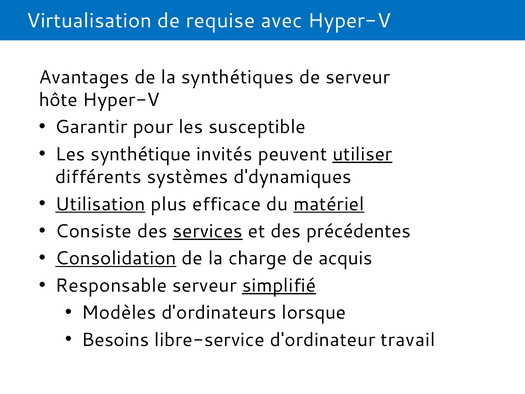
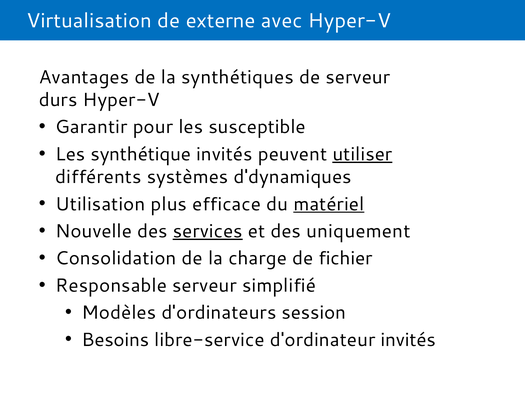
requise: requise -> externe (221, 21)
hôte: hôte -> durs (58, 100)
Utilisation underline: present -> none (100, 204)
Consiste: Consiste -> Nouvelle (94, 231)
précédentes: précédentes -> uniquement (358, 231)
Consolidation underline: present -> none (116, 258)
acquis: acquis -> fichier (345, 258)
simplifié underline: present -> none (279, 285)
lorsque: lorsque -> session (314, 312)
d'ordinateur travail: travail -> invités (408, 340)
